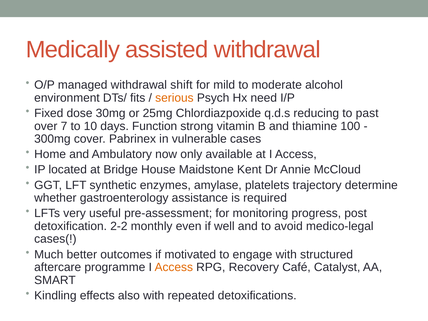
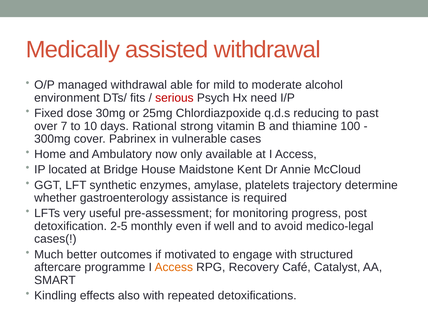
shift: shift -> able (182, 85)
serious colour: orange -> red (174, 98)
Function: Function -> Rational (155, 126)
2-2: 2-2 -> 2-5 (119, 226)
